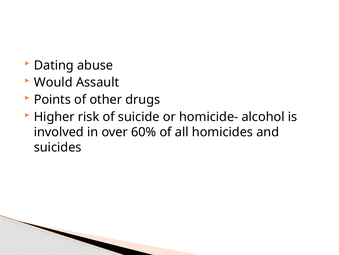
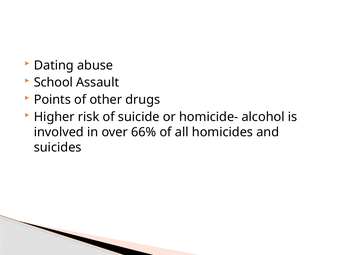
Would: Would -> School (53, 82)
60%: 60% -> 66% (144, 132)
